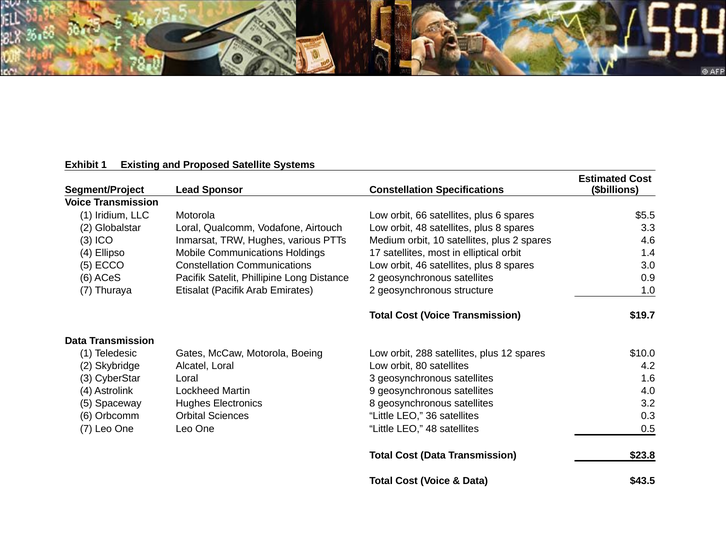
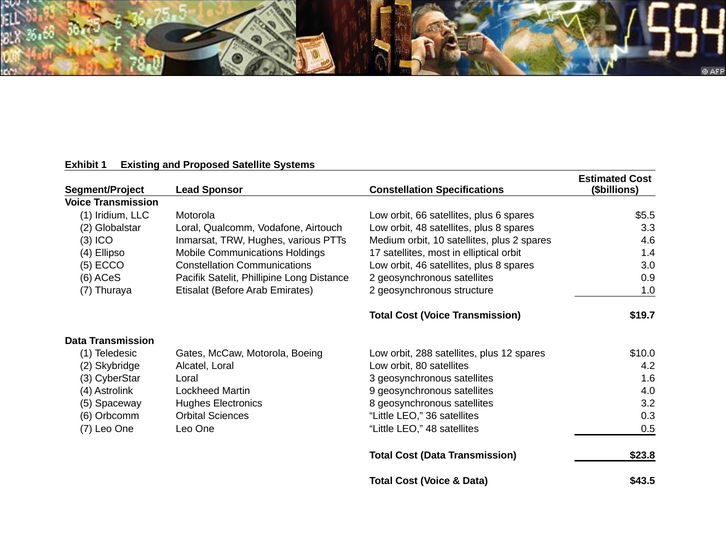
Etisalat Pacifik: Pacifik -> Before (228, 290)
